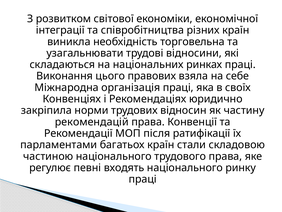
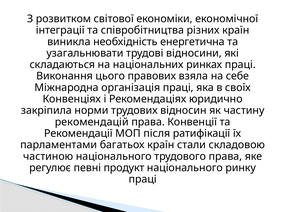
торговельна: торговельна -> енергетична (192, 42)
входять: входять -> продукт (124, 167)
